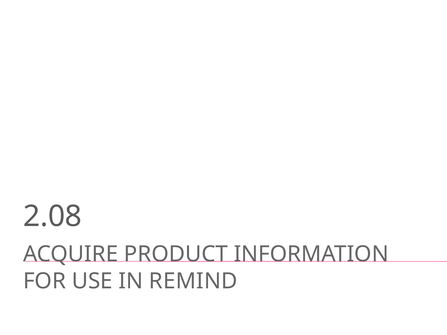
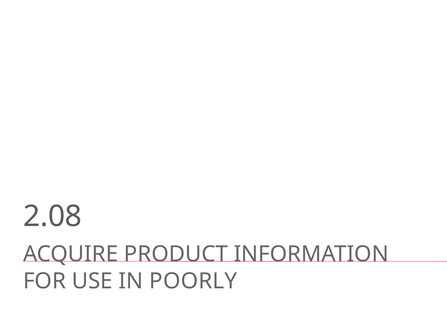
REMIND: REMIND -> POORLY (193, 281)
